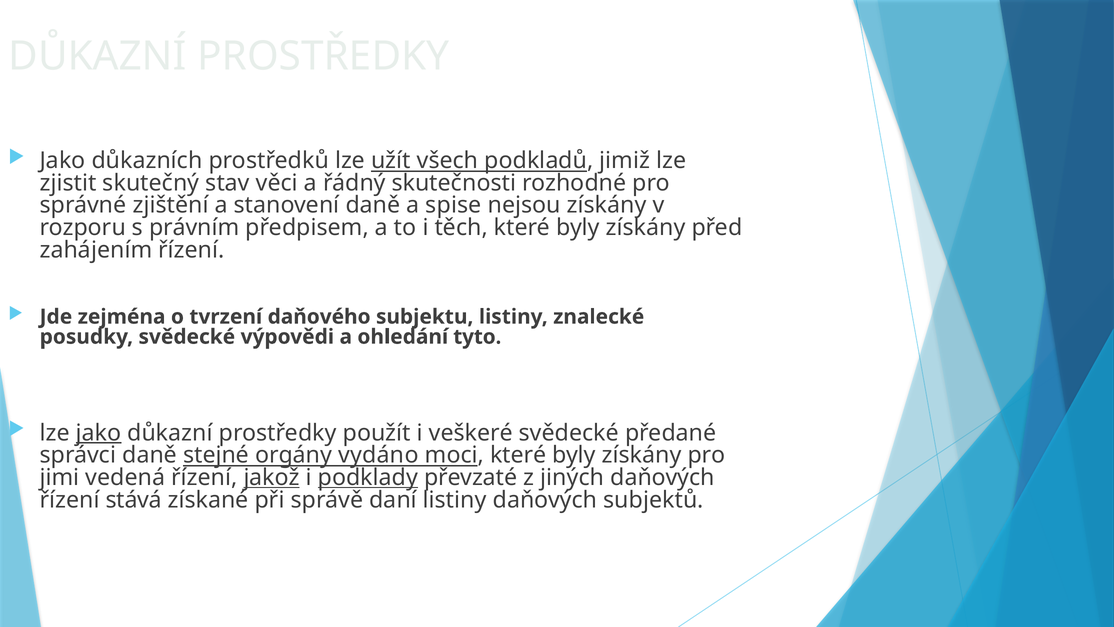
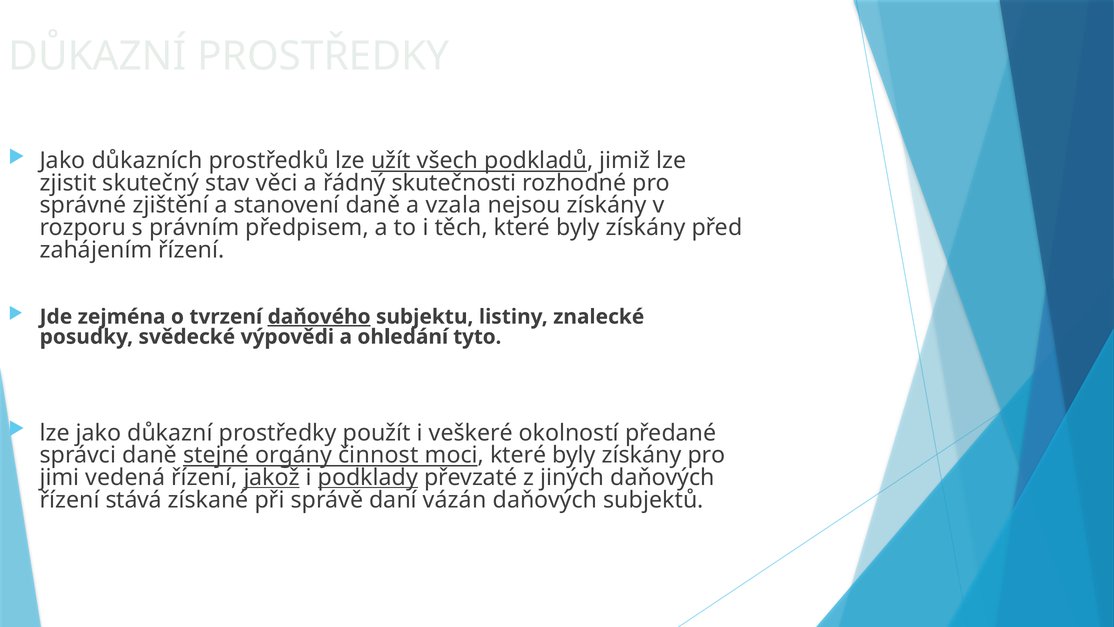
spise: spise -> vzala (453, 205)
daňového underline: none -> present (319, 317)
jako underline: present -> none (99, 433)
veškeré svědecké: svědecké -> okolností (569, 433)
vydáno: vydáno -> činnost (378, 455)
daní listiny: listiny -> vázán (455, 500)
